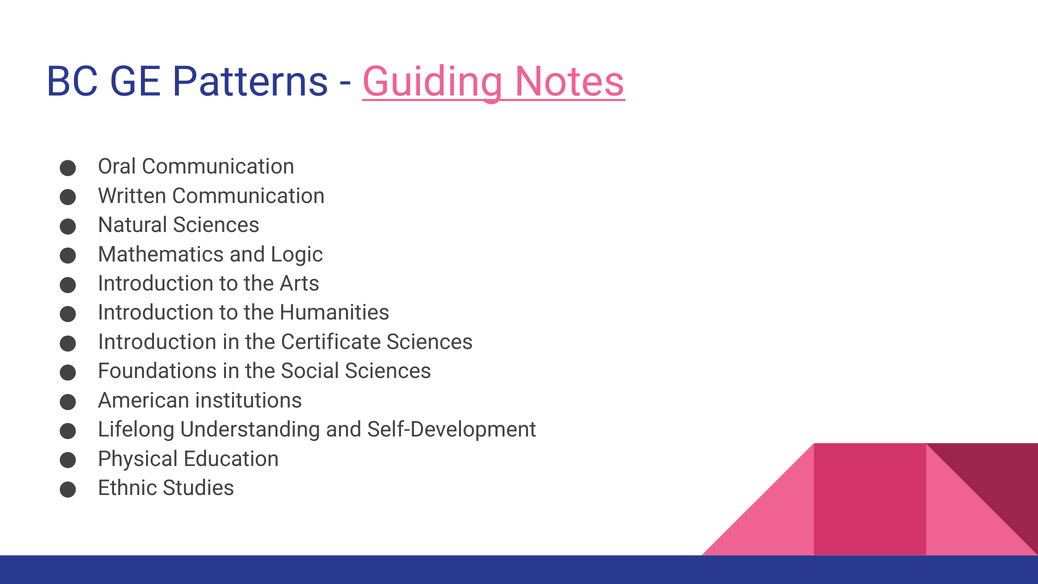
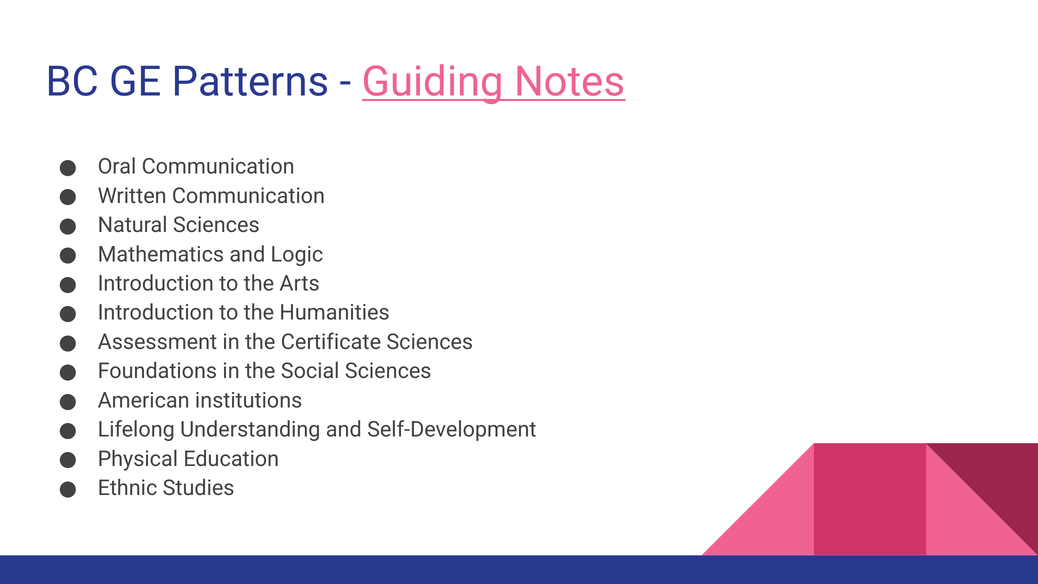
Introduction: Introduction -> Assessment (157, 342)
